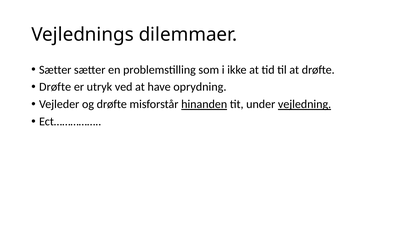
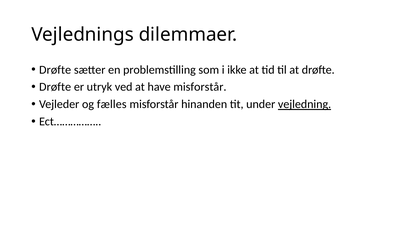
Sætter: Sætter -> Drøfte (55, 70)
have oprydning: oprydning -> misforstår (200, 87)
og drøfte: drøfte -> fælles (112, 104)
hinanden underline: present -> none (204, 104)
